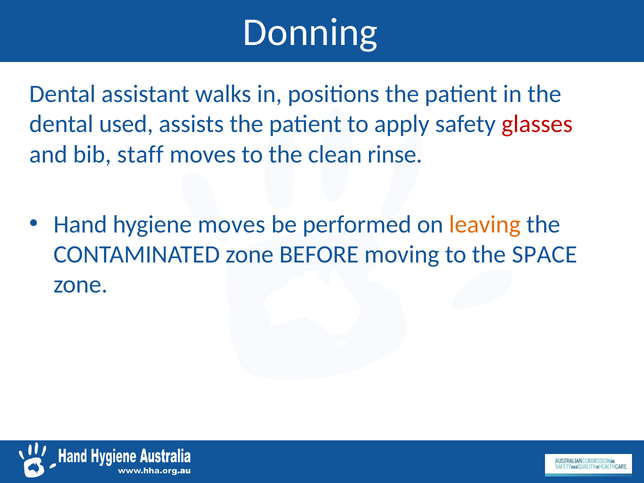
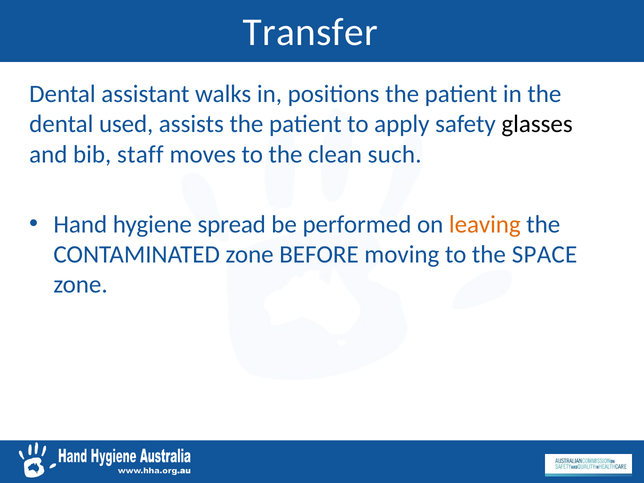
Donning: Donning -> Transfer (310, 32)
glasses colour: red -> black (537, 124)
rinse: rinse -> such (395, 154)
hygiene moves: moves -> spread (232, 224)
